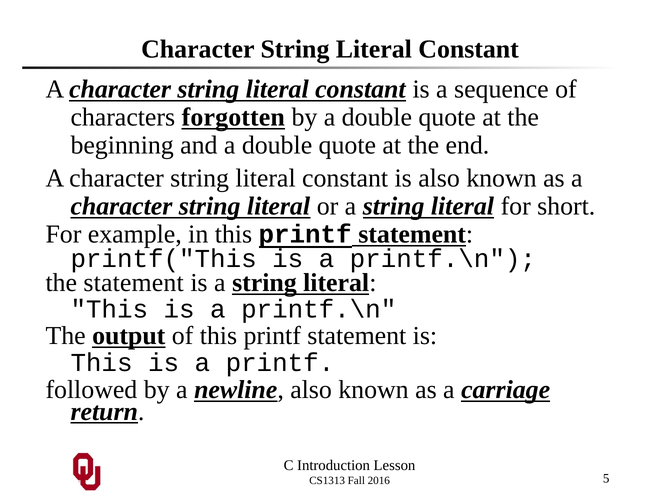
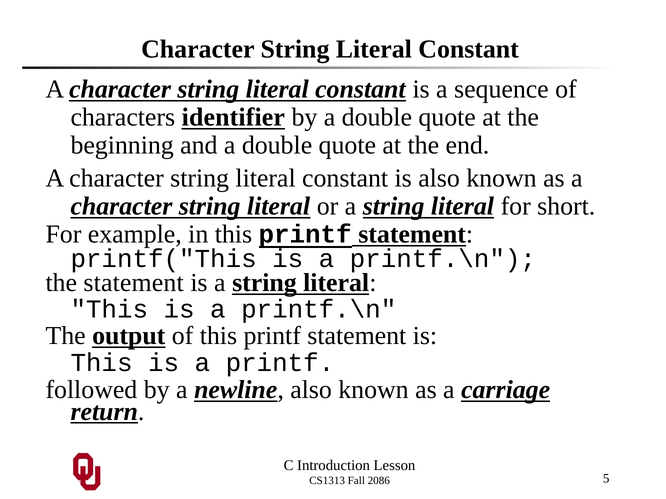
forgotten: forgotten -> identifier (233, 117)
2016: 2016 -> 2086 (379, 481)
